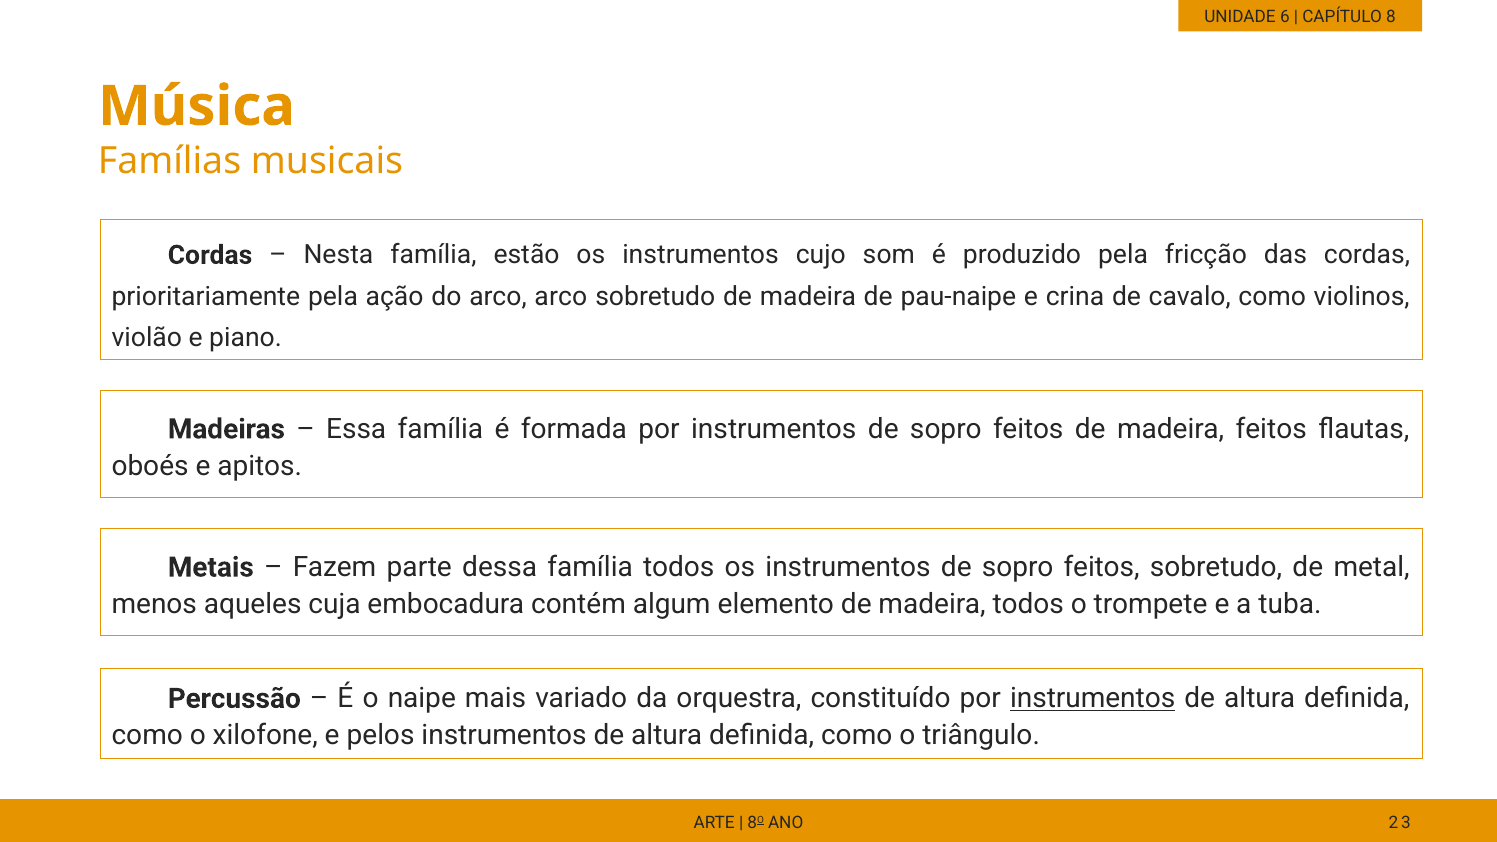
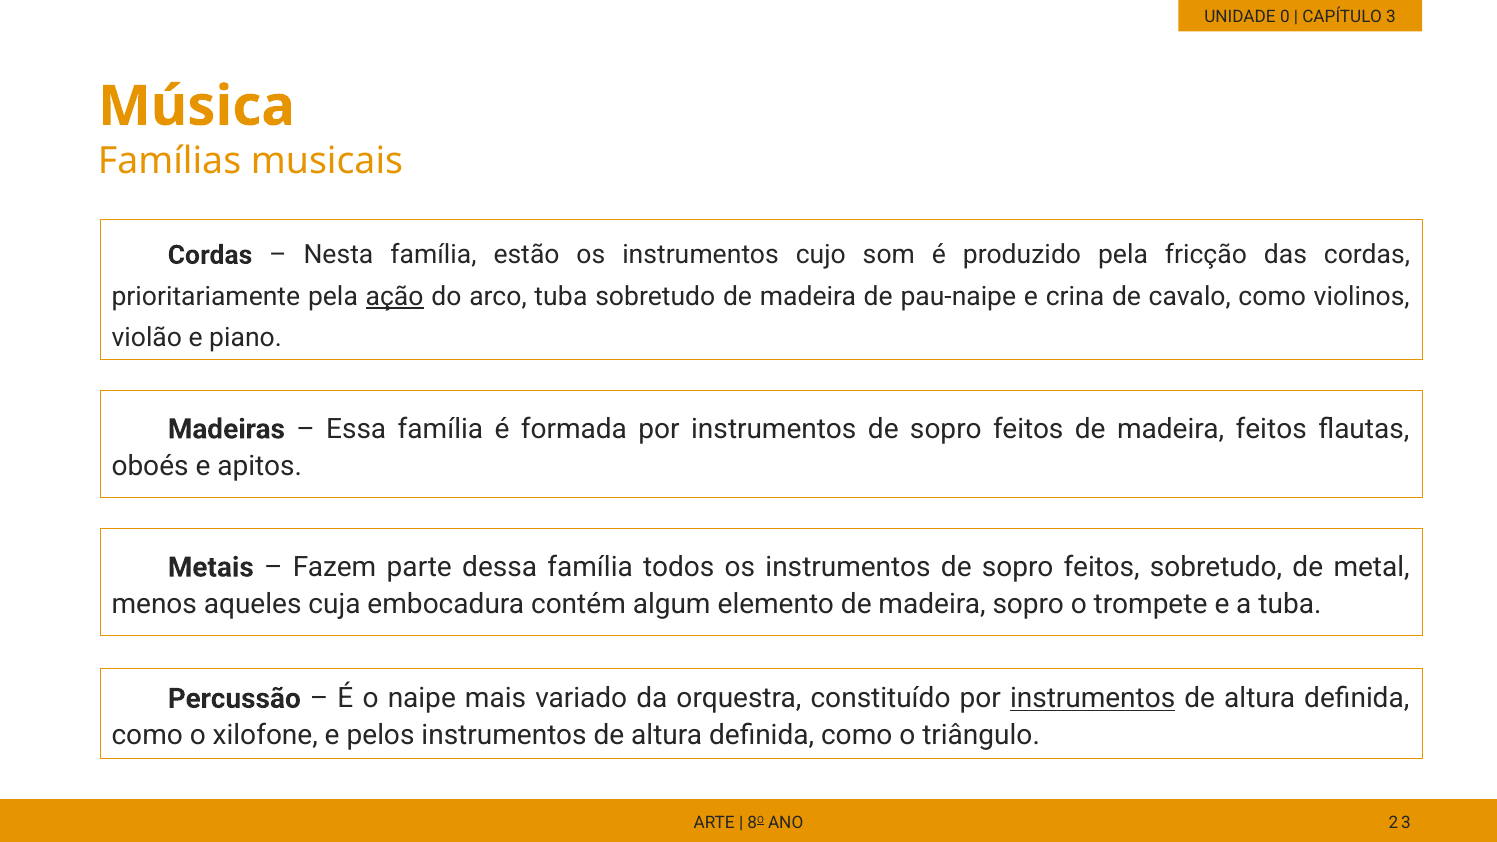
6: 6 -> 0 (1285, 17)
8: 8 -> 3 (1391, 17)
ação underline: none -> present (395, 296)
arco arco: arco -> tuba (561, 296)
madeira todos: todos -> sopro (1028, 604)
